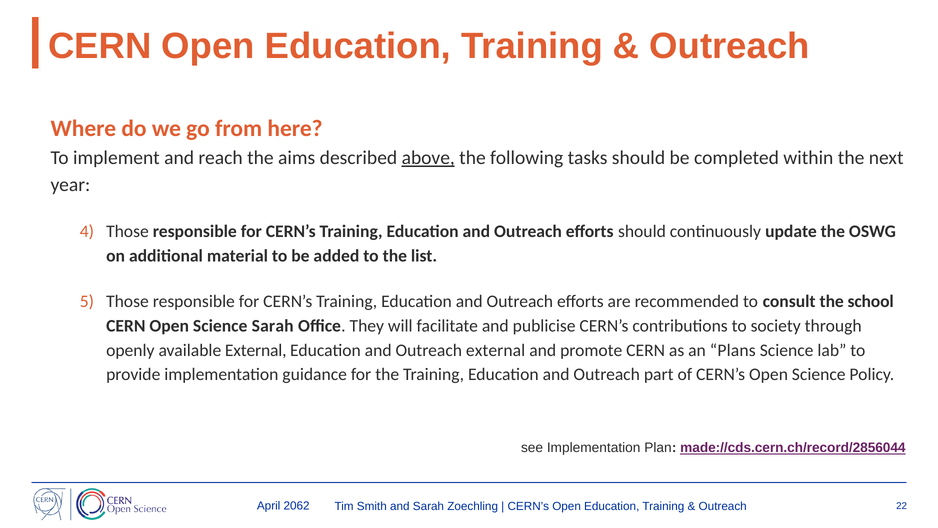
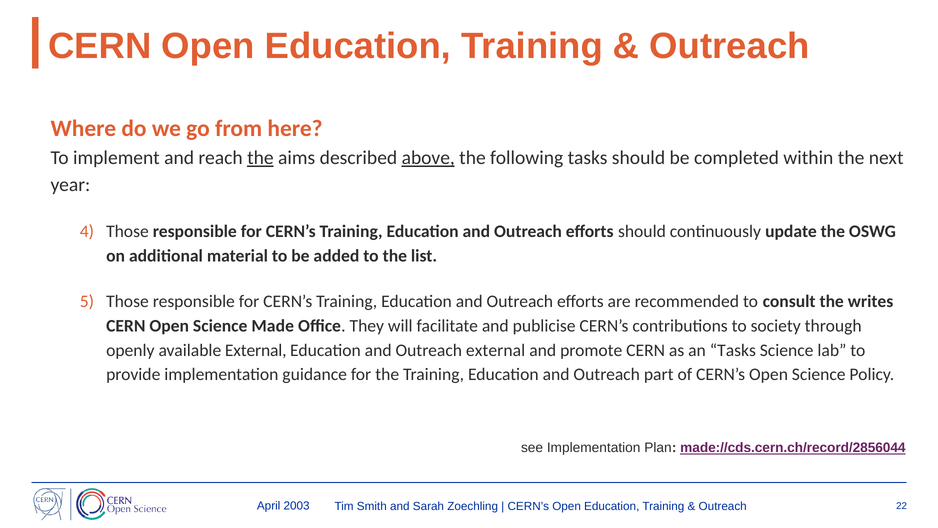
the underline: none -> present (260, 158)
school: school -> writes (871, 301)
Science Sarah: Sarah -> Made (273, 326)
an Plans: Plans -> Tasks (733, 350)
2062: 2062 -> 2003 (297, 506)
